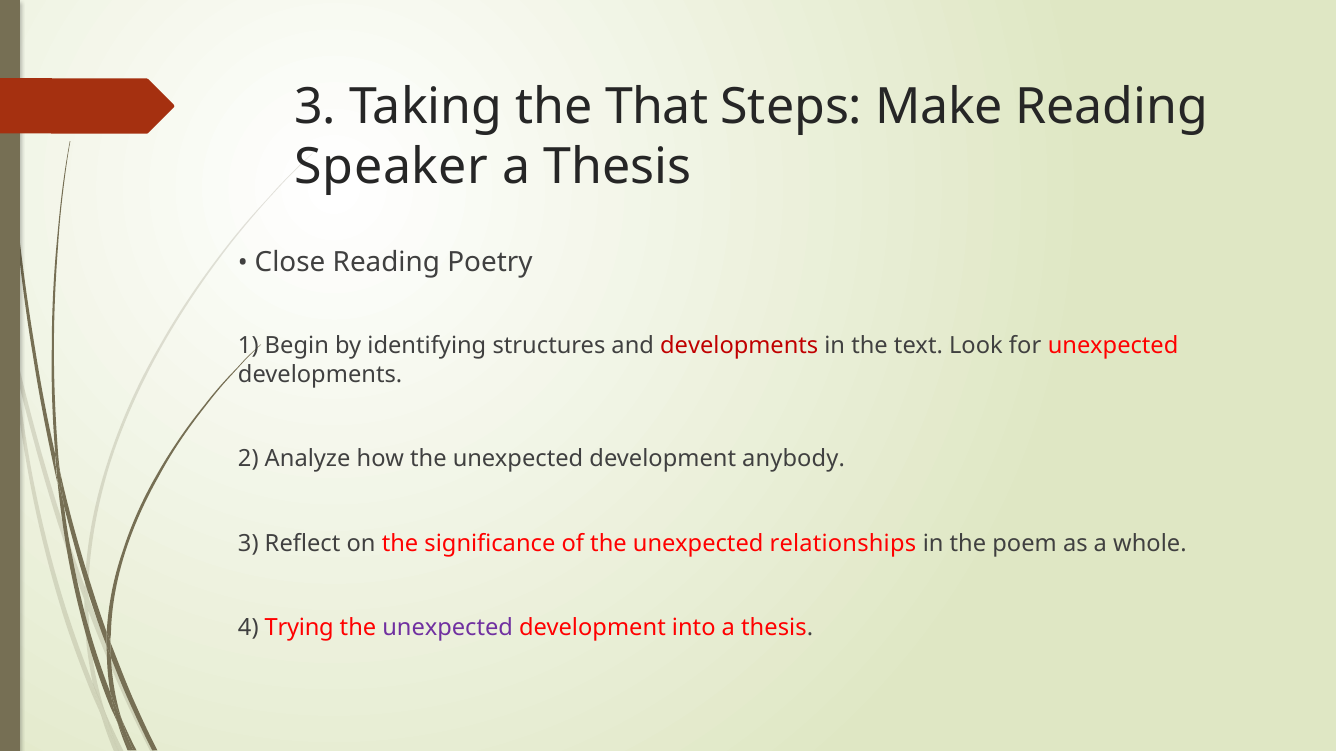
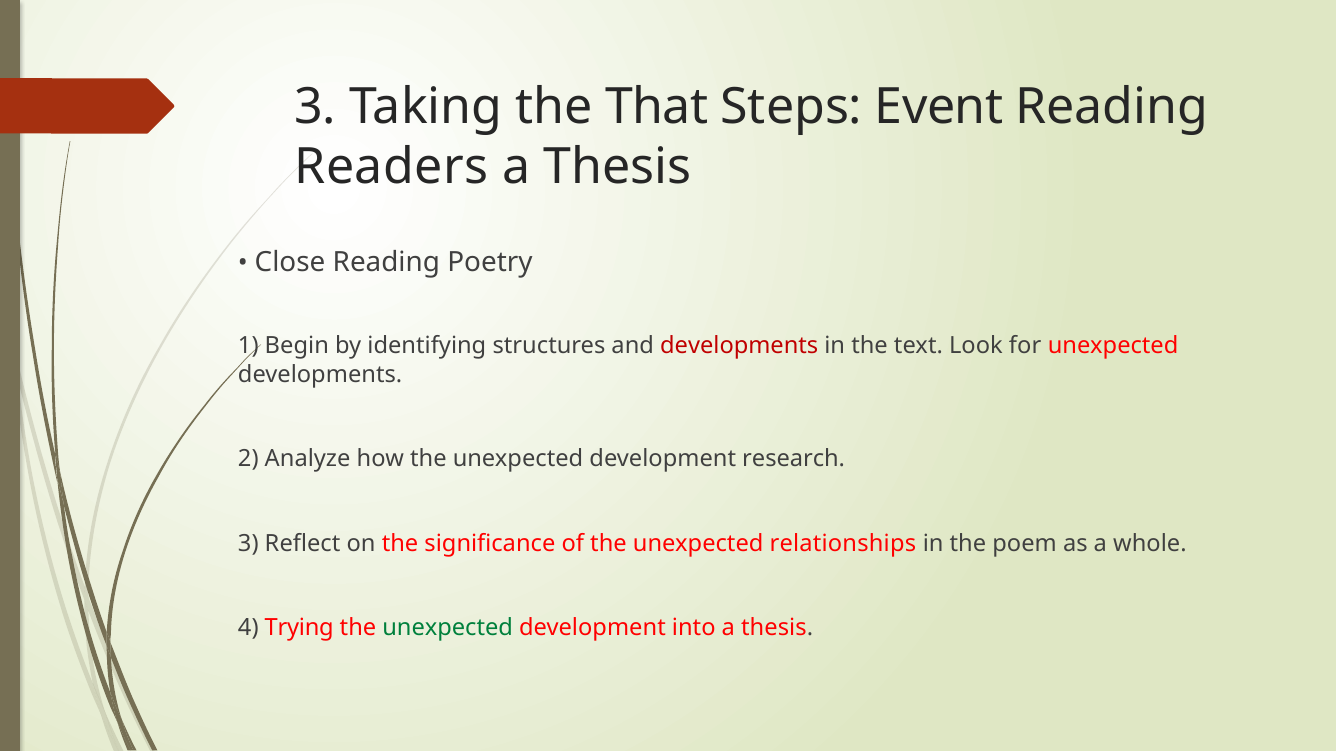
Make: Make -> Event (939, 107)
Speaker: Speaker -> Readers (392, 167)
anybody: anybody -> research (794, 459)
unexpected colour: purple -> green (448, 629)
